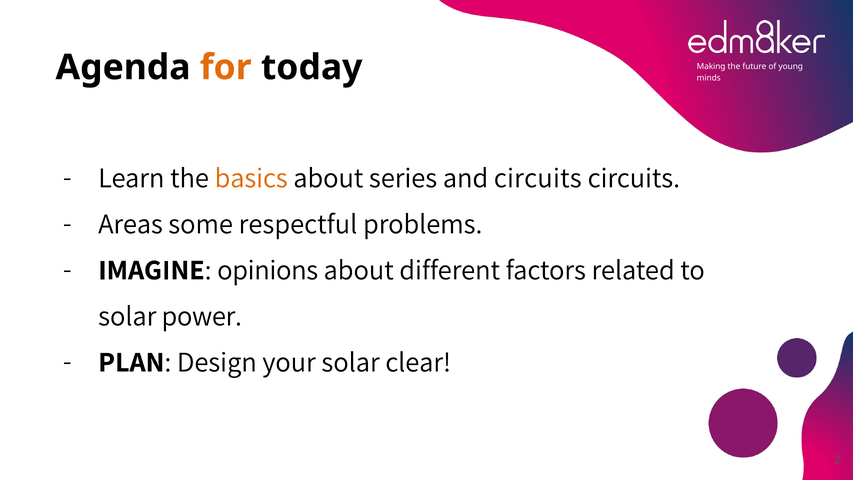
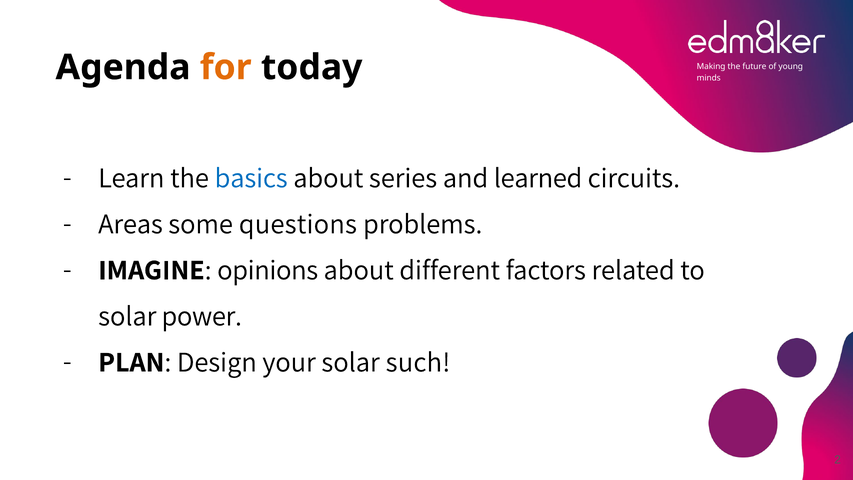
basics colour: orange -> blue (251, 178)
and circuits: circuits -> learned (538, 178)
respectful: respectful -> questions (298, 224)
clear: clear -> such (418, 362)
